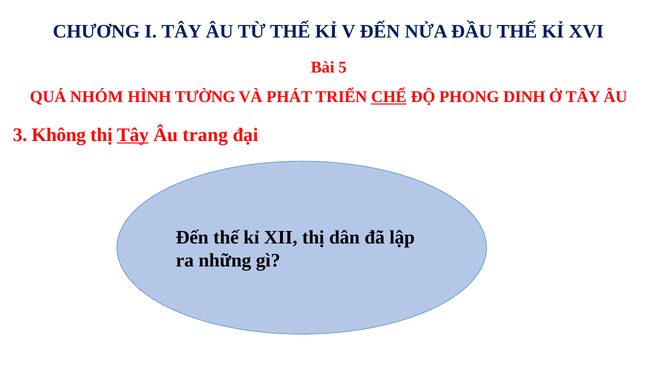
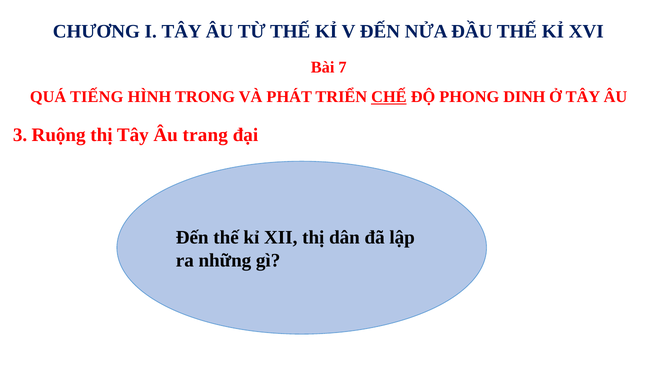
5: 5 -> 7 (343, 67)
NHÓM: NHÓM -> TIẾNG (97, 97)
TƯỜNG: TƯỜNG -> TRONG (205, 97)
Không: Không -> Ruộng (59, 135)
Tây underline: present -> none (133, 135)
